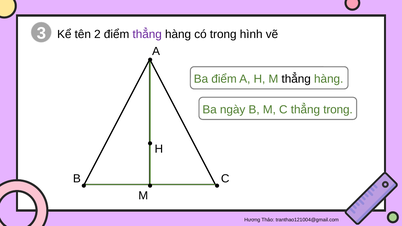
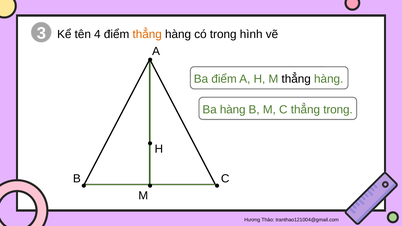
2: 2 -> 4 (97, 34)
thẳng colour: purple -> orange (147, 34)
Ba ngày: ngày -> hàng (233, 110)
